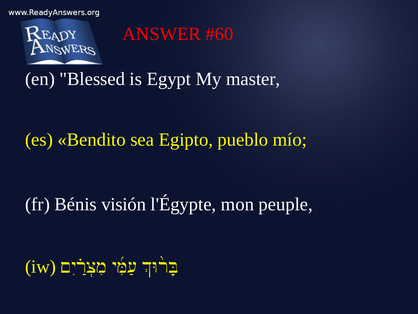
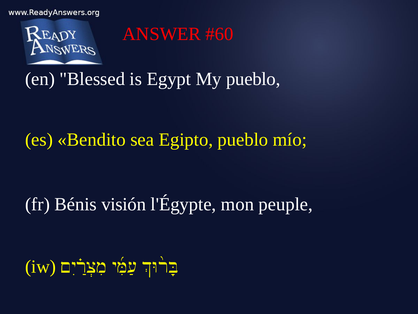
My master: master -> pueblo (253, 79)
